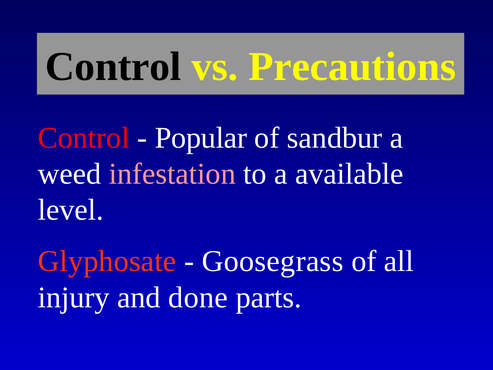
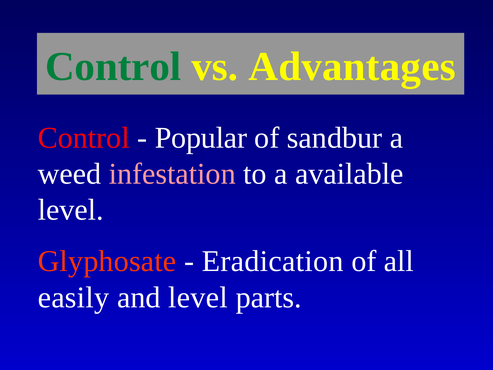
Control colour: black -> green (113, 67)
Precautions: Precautions -> Advantages (352, 67)
Goosegrass: Goosegrass -> Eradication (273, 261)
injury: injury -> easily (73, 297)
and done: done -> level (198, 297)
